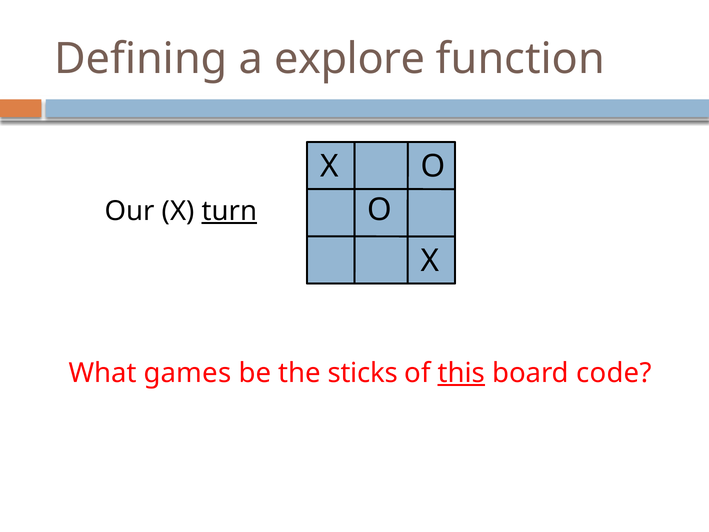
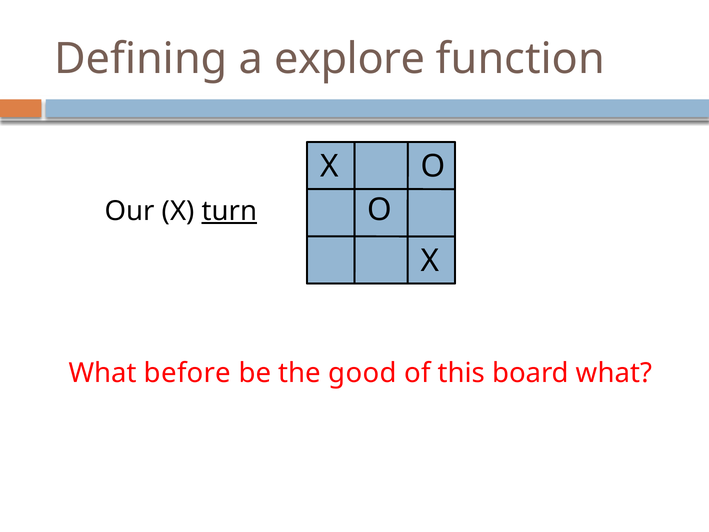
games: games -> before (187, 373)
sticks: sticks -> good (363, 373)
this underline: present -> none (461, 373)
board code: code -> what (614, 373)
